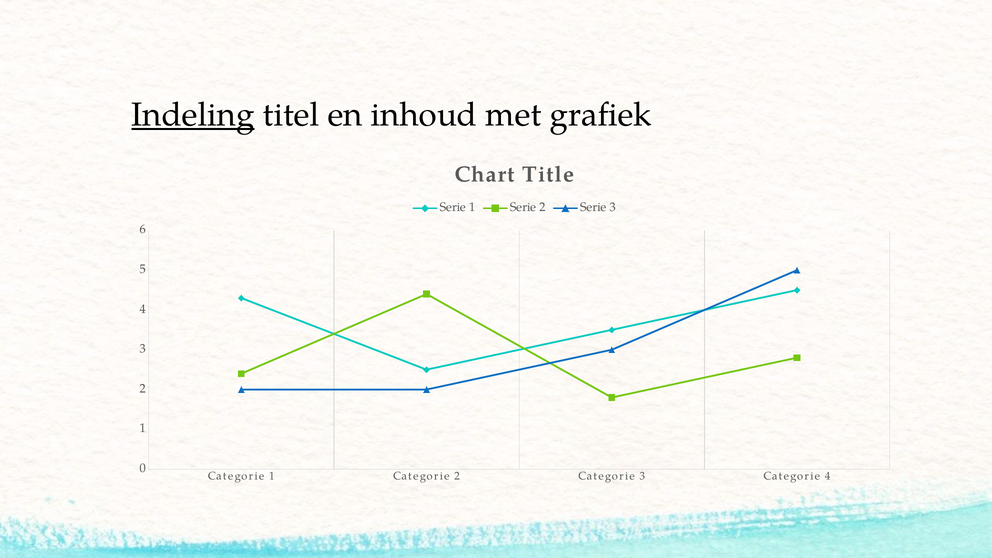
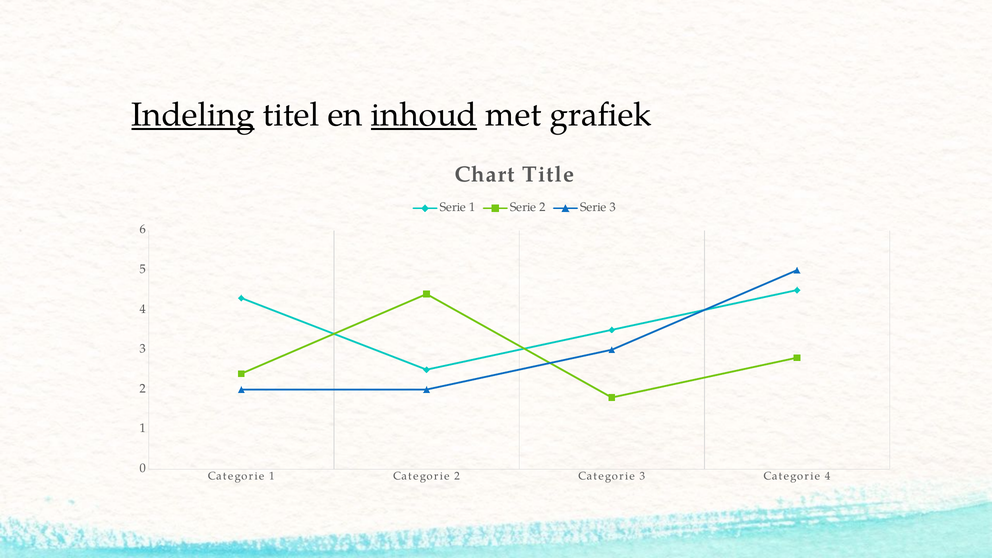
inhoud underline: none -> present (424, 115)
